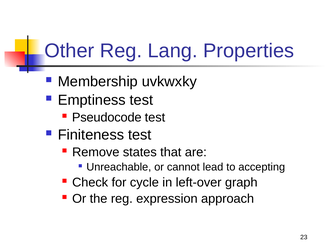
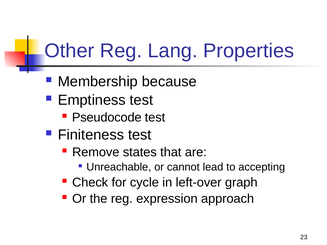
uvkwxky: uvkwxky -> because (169, 82)
